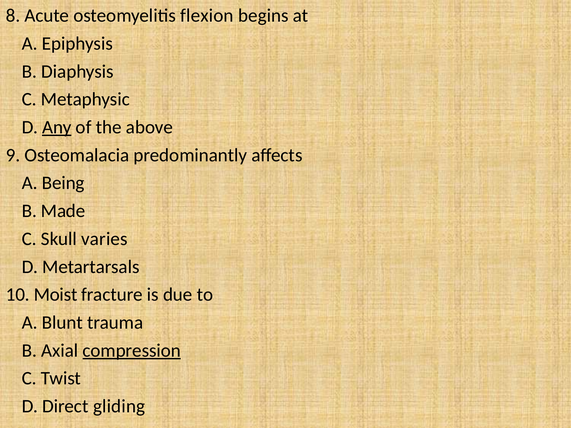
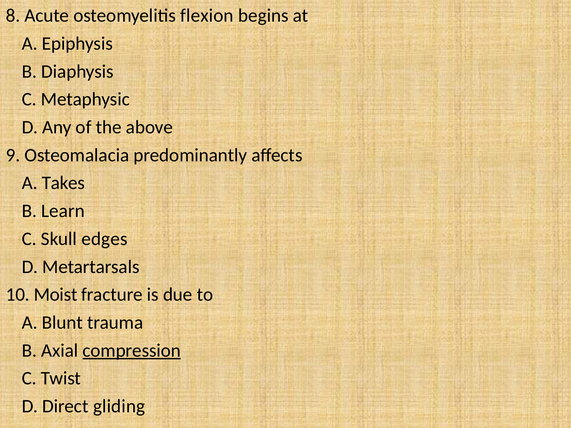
Any underline: present -> none (57, 127)
Being: Being -> Takes (63, 183)
Made: Made -> Learn (63, 211)
varies: varies -> edges (104, 239)
